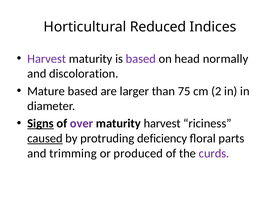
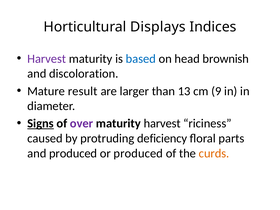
Reduced: Reduced -> Displays (158, 27)
based colour: purple -> blue (141, 59)
normally: normally -> brownish (226, 59)
Mature based: based -> result (83, 91)
75: 75 -> 13 (184, 91)
2: 2 -> 9 (216, 91)
caused underline: present -> none (45, 138)
and trimming: trimming -> produced (73, 153)
curds colour: purple -> orange (214, 153)
